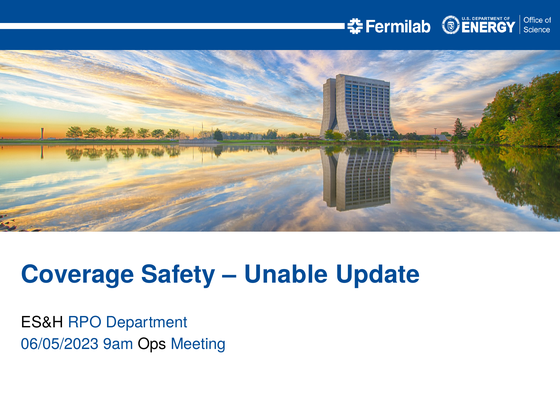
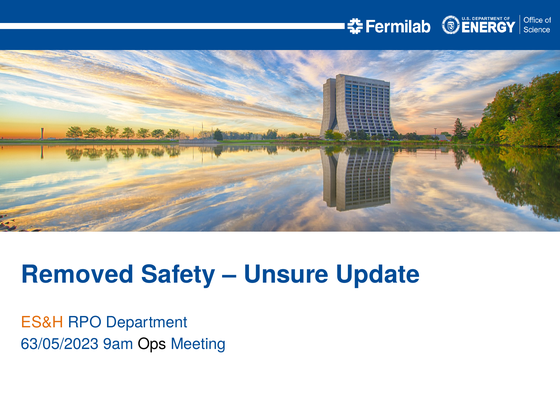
Coverage: Coverage -> Removed (78, 274)
Unable: Unable -> Unsure (286, 274)
ES&H colour: black -> orange (42, 322)
06/05/2023: 06/05/2023 -> 63/05/2023 (60, 344)
